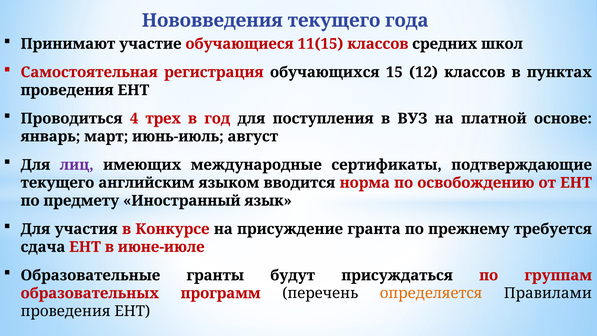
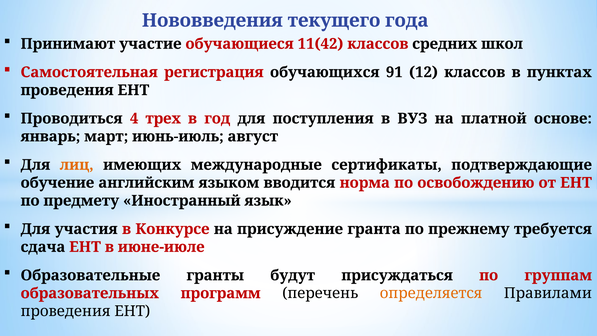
11(15: 11(15 -> 11(42 (321, 44)
15: 15 -> 91 (394, 72)
лиц colour: purple -> orange (77, 165)
текущего: текущего -> обучение (57, 183)
